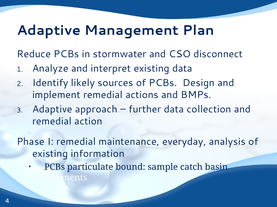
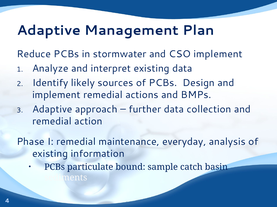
CSO disconnect: disconnect -> implement (218, 54)
